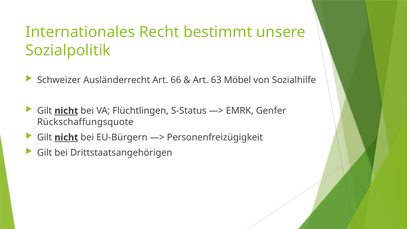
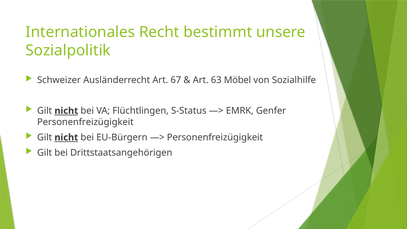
66: 66 -> 67 (176, 80)
Rückschaffungsquote: Rückschaffungsquote -> Personenfreizügigkeit (85, 122)
